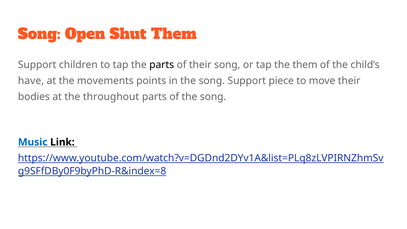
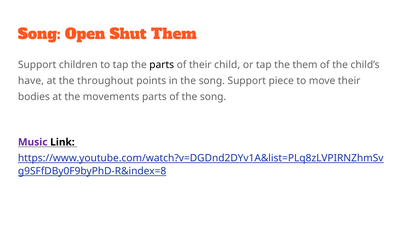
their song: song -> child (227, 65)
movements: movements -> throughout (105, 81)
throughout: throughout -> movements (111, 97)
Music colour: blue -> purple (33, 142)
